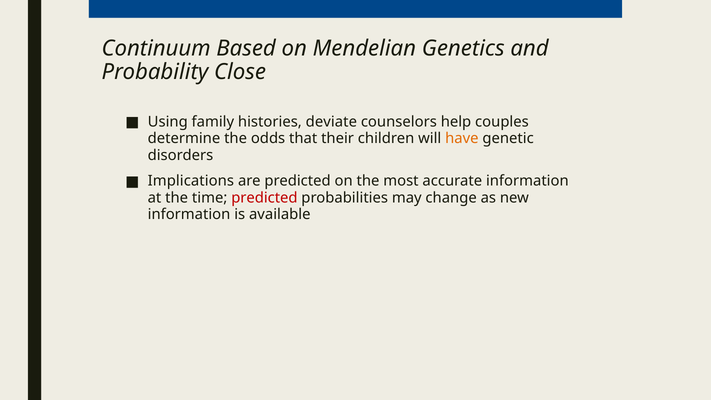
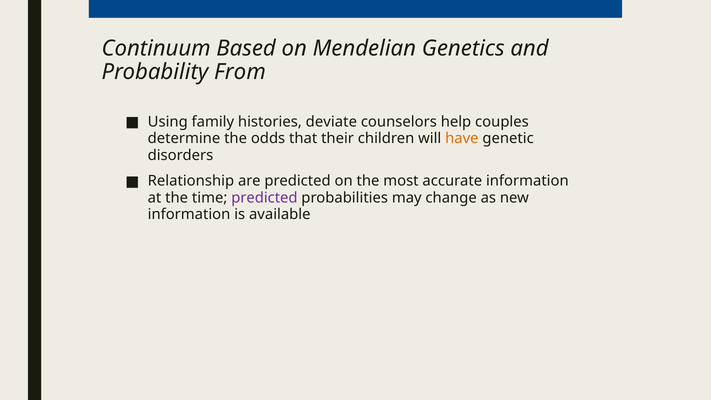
Close: Close -> From (240, 72)
Implications: Implications -> Relationship (191, 181)
predicted colour: red -> purple (264, 198)
